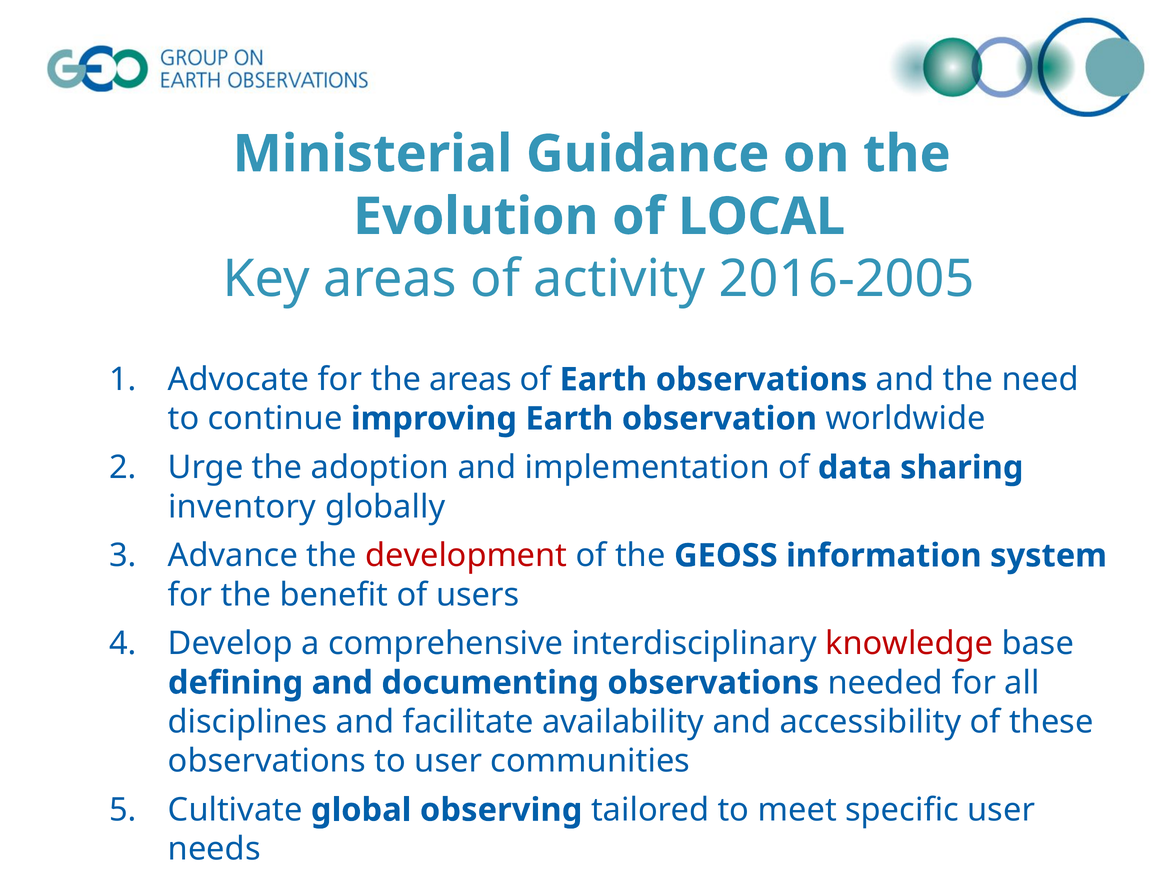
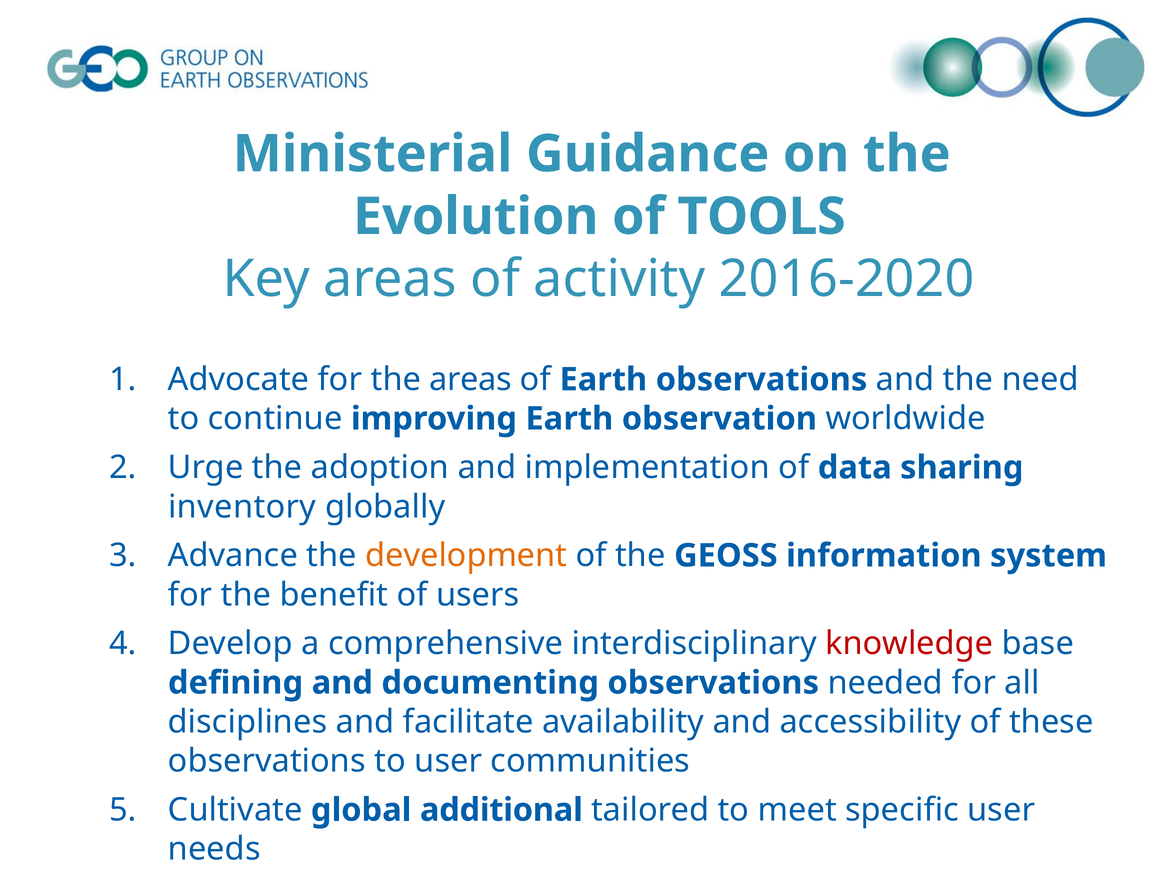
LOCAL: LOCAL -> TOOLS (762, 217)
2016-2005: 2016-2005 -> 2016-2020 (847, 279)
development colour: red -> orange (466, 556)
observing: observing -> additional (501, 810)
